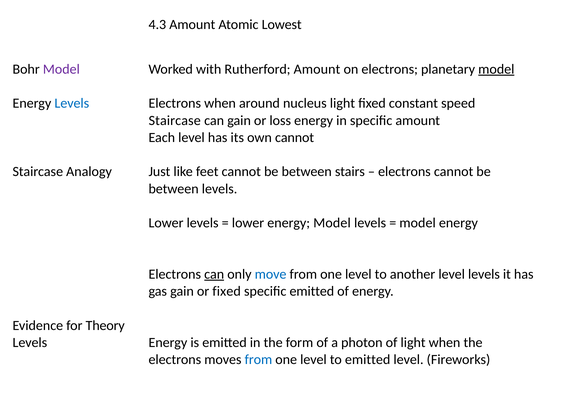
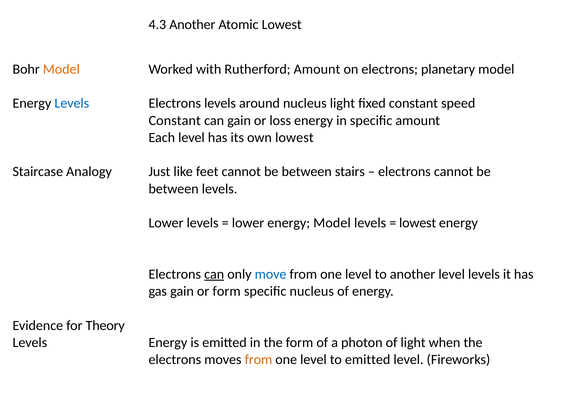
4.3 Amount: Amount -> Another (192, 25)
Model colour: purple -> orange (61, 69)
model underline: present -> none (496, 69)
Electrons when: when -> levels (220, 104)
Staircase: Staircase -> Constant (175, 121)
own cannot: cannot -> lowest (294, 138)
model: model -> lowest (418, 223)
or fixed: fixed -> form (227, 292)
specific emitted: emitted -> nucleus (312, 292)
from colour: blue -> orange (258, 360)
